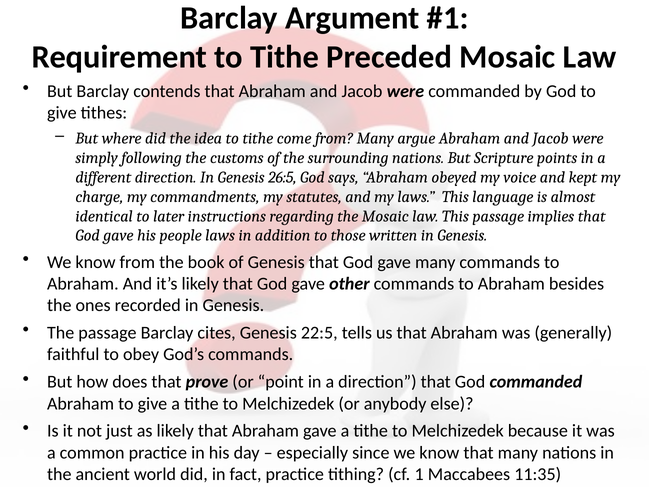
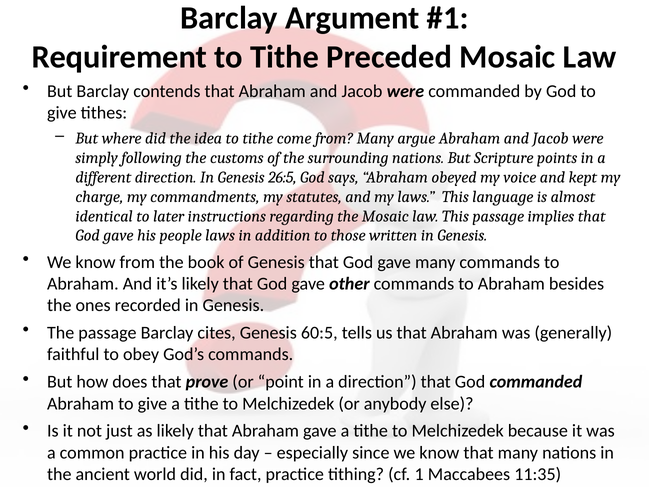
22:5: 22:5 -> 60:5 (319, 333)
